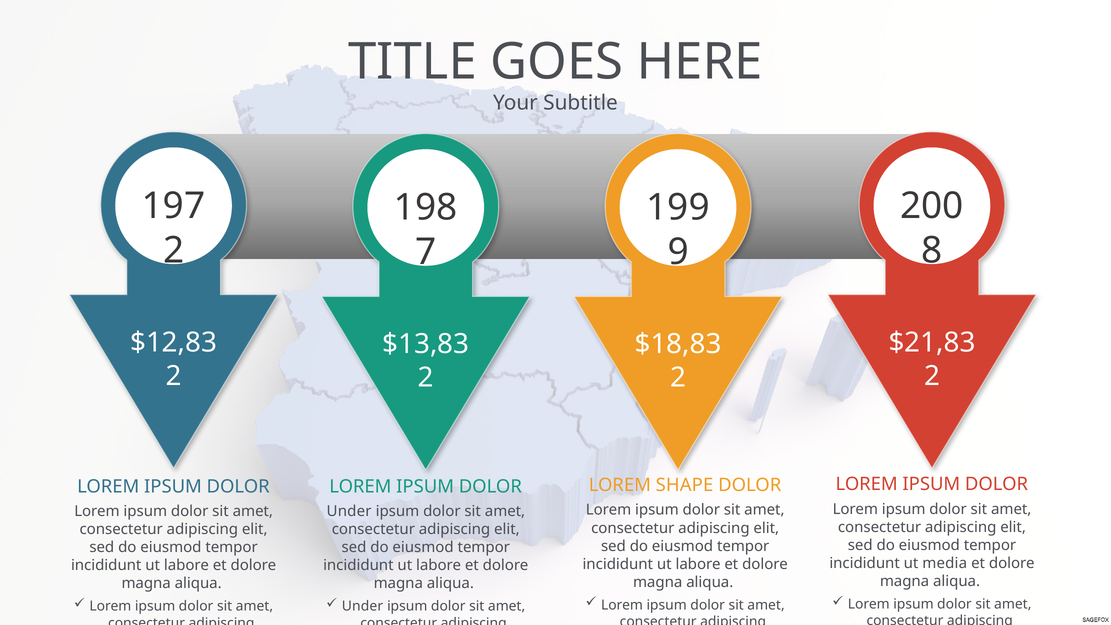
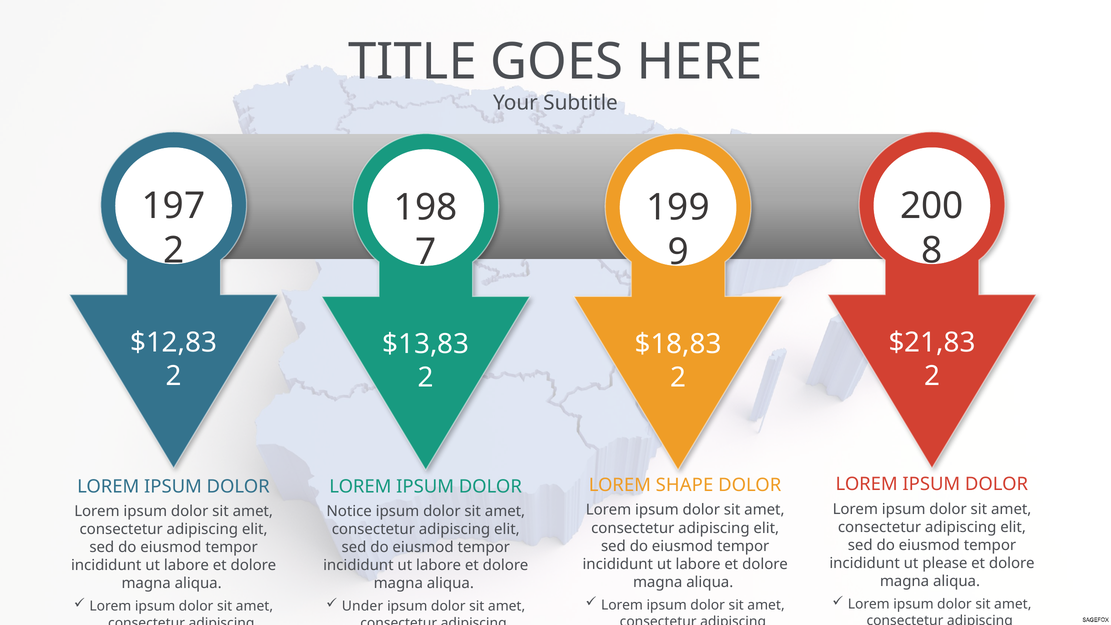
Under: Under -> Notice (349, 511)
media: media -> please (945, 563)
